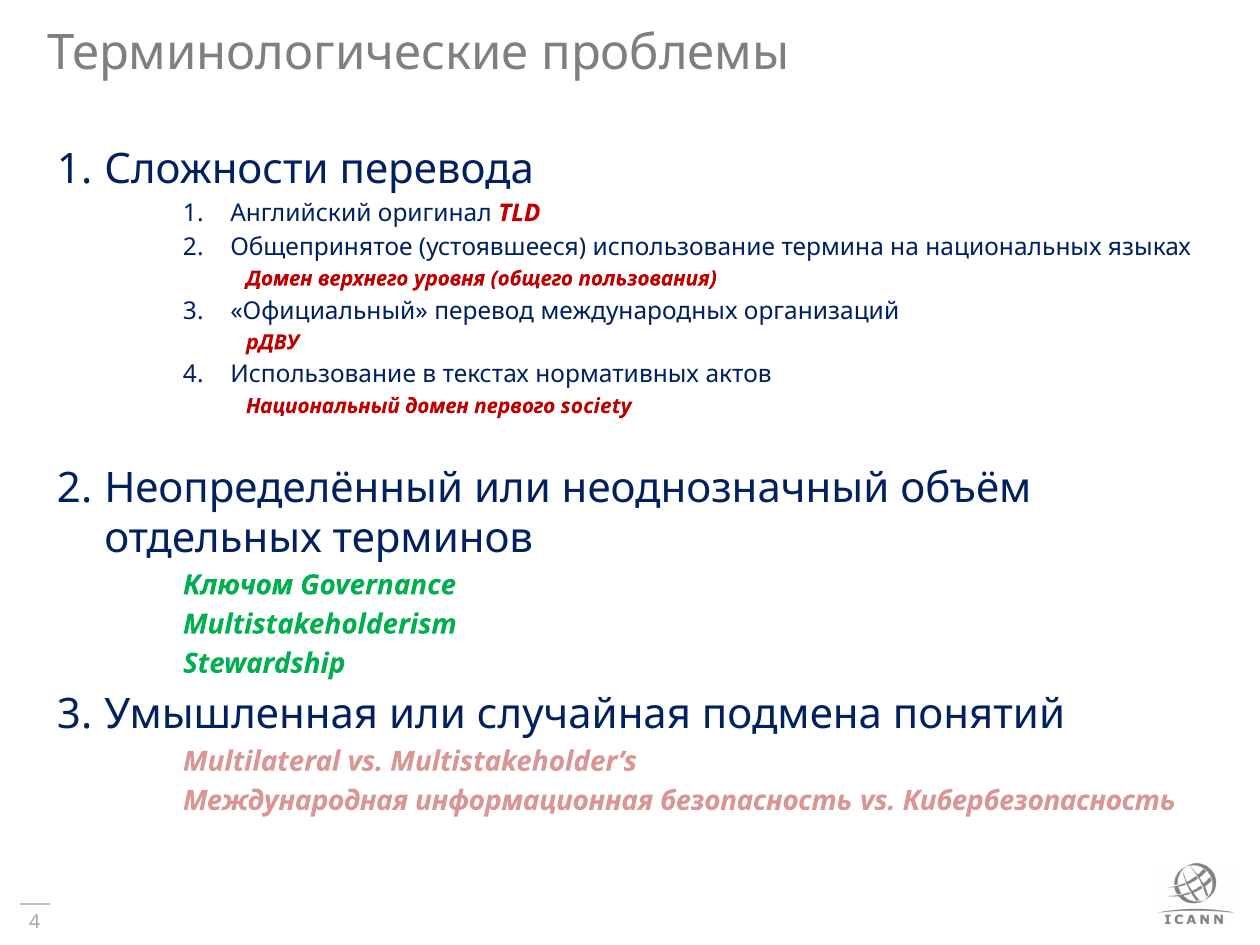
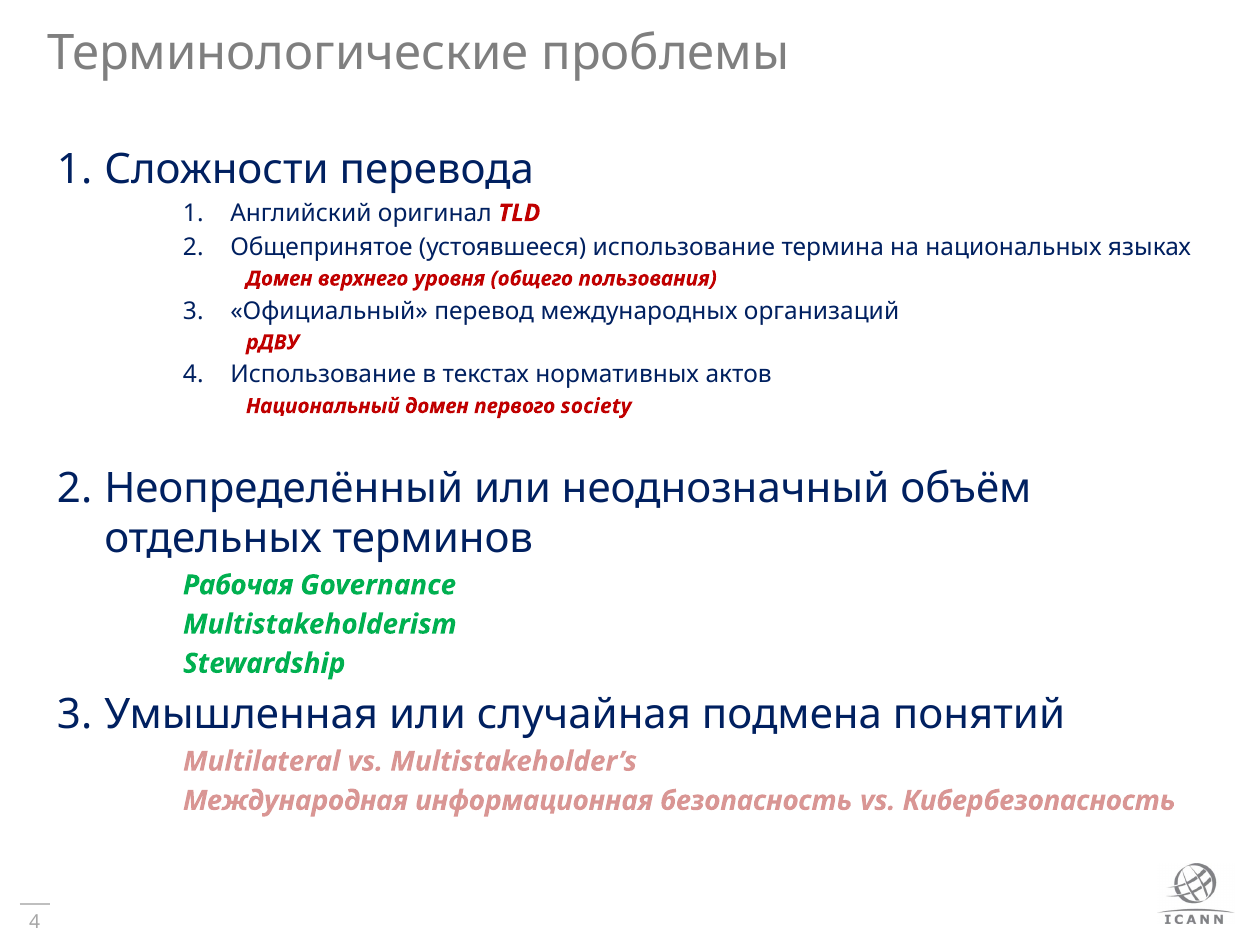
Ключом: Ключом -> Рабочая (238, 585)
